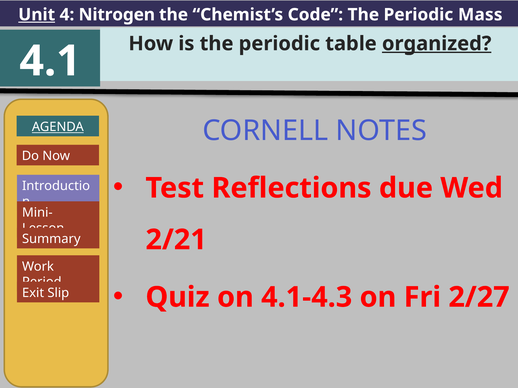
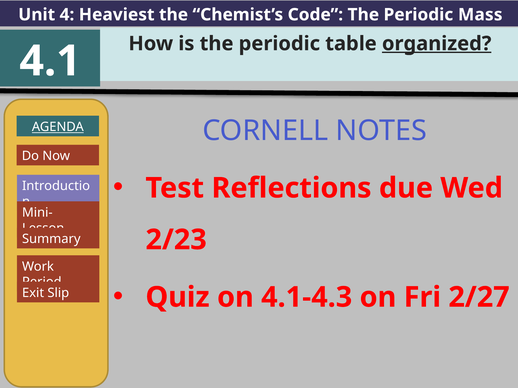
Unit underline: present -> none (37, 15)
Nitrogen: Nitrogen -> Heaviest (117, 15)
2/21: 2/21 -> 2/23 (176, 240)
